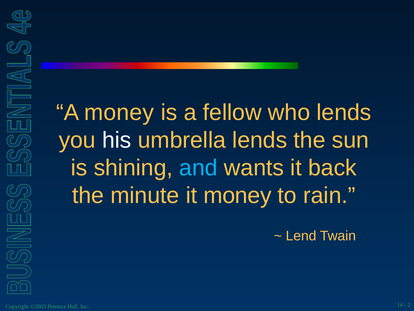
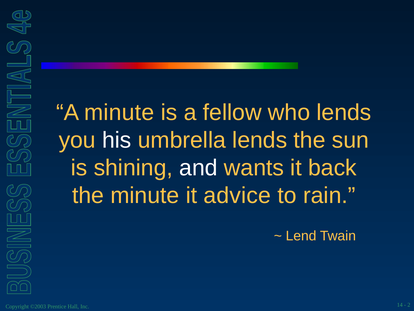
A money: money -> minute (119, 112)
and colour: light blue -> white (198, 168)
it money: money -> advice (237, 195)
